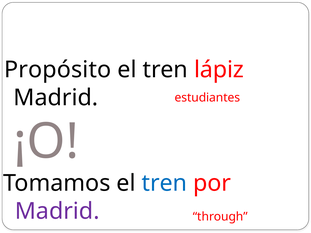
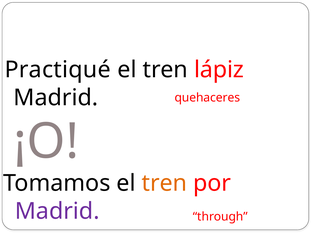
Propósito: Propósito -> Practiqué (58, 70)
estudiantes: estudiantes -> quehaceres (207, 98)
tren colour: blue -> orange (164, 183)
